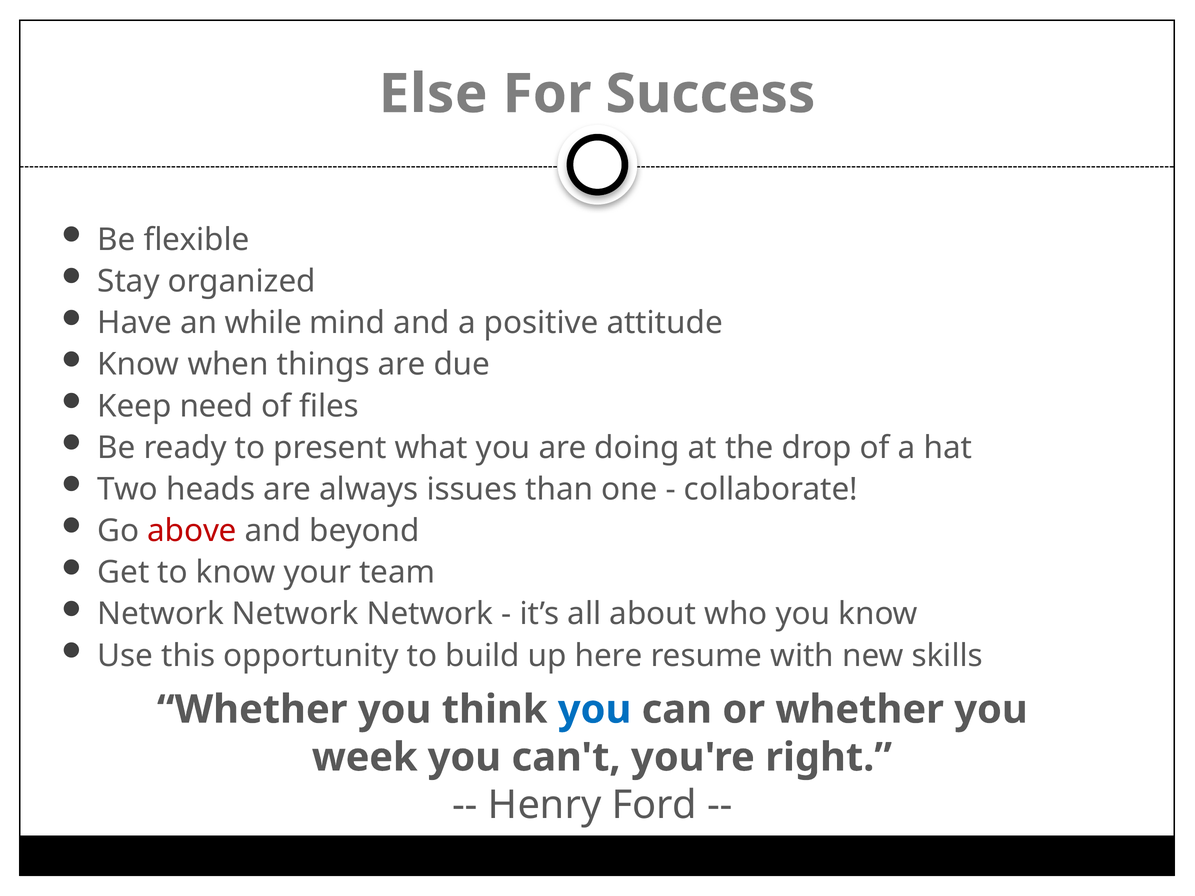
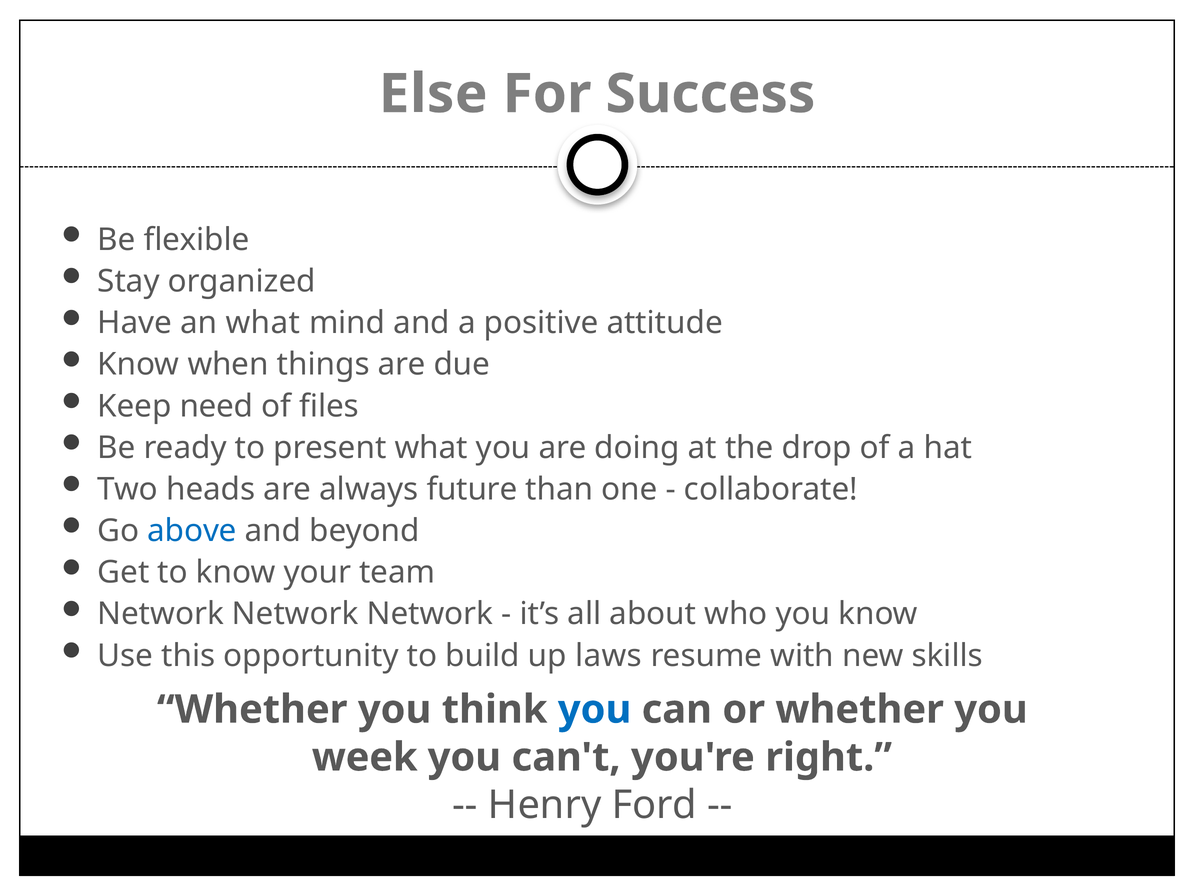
an while: while -> what (263, 323)
issues: issues -> future (472, 489)
above colour: red -> blue (192, 531)
here: here -> laws (609, 656)
